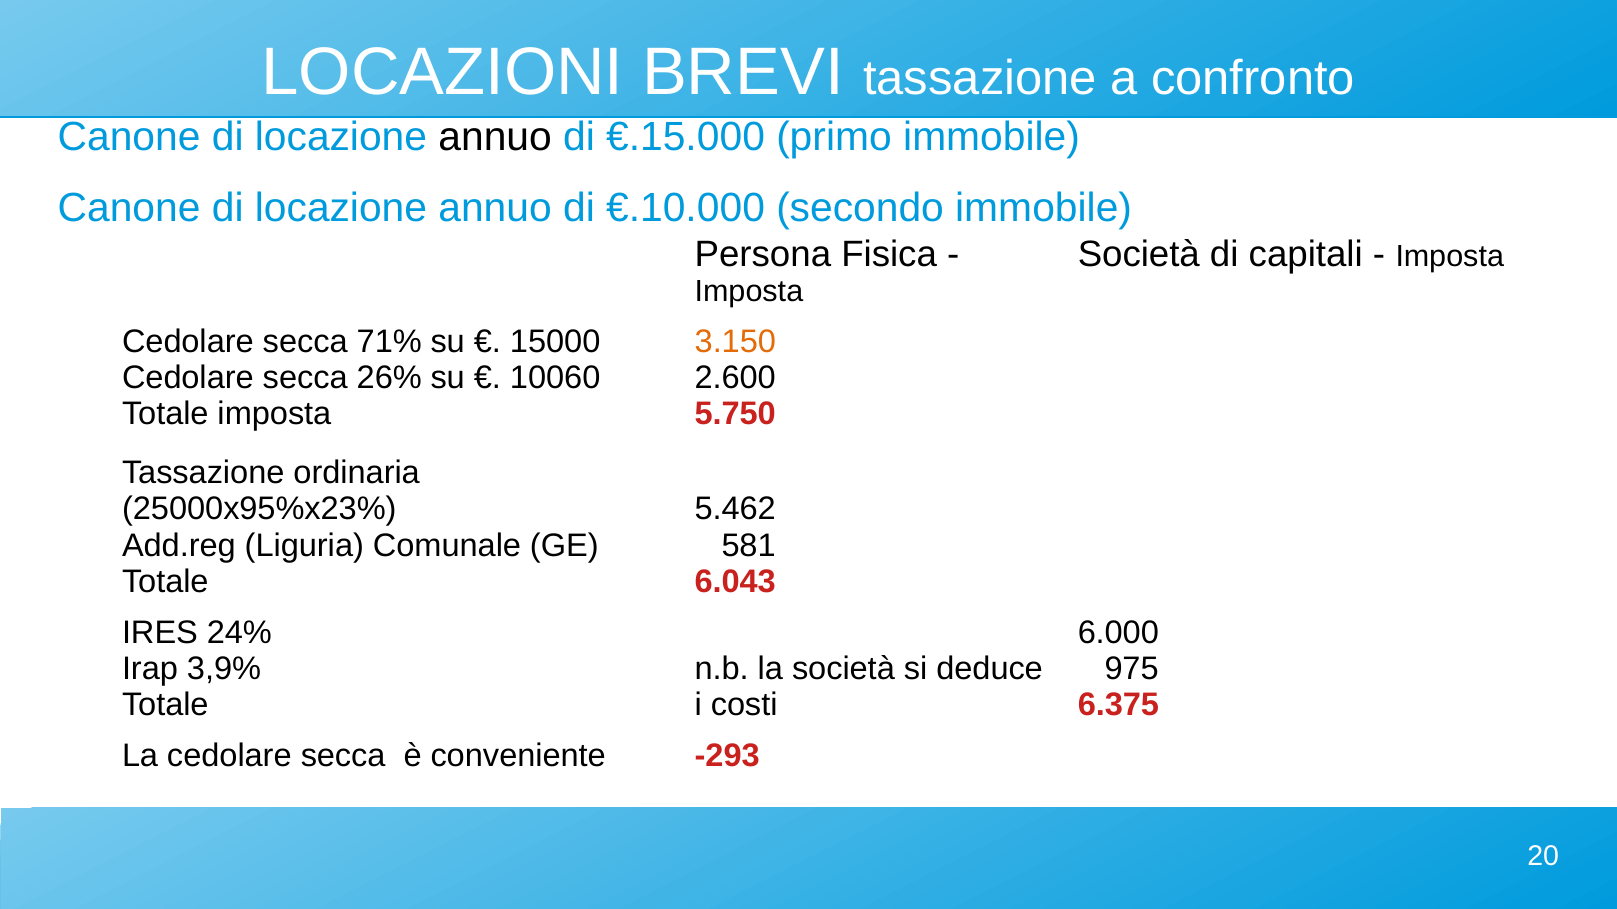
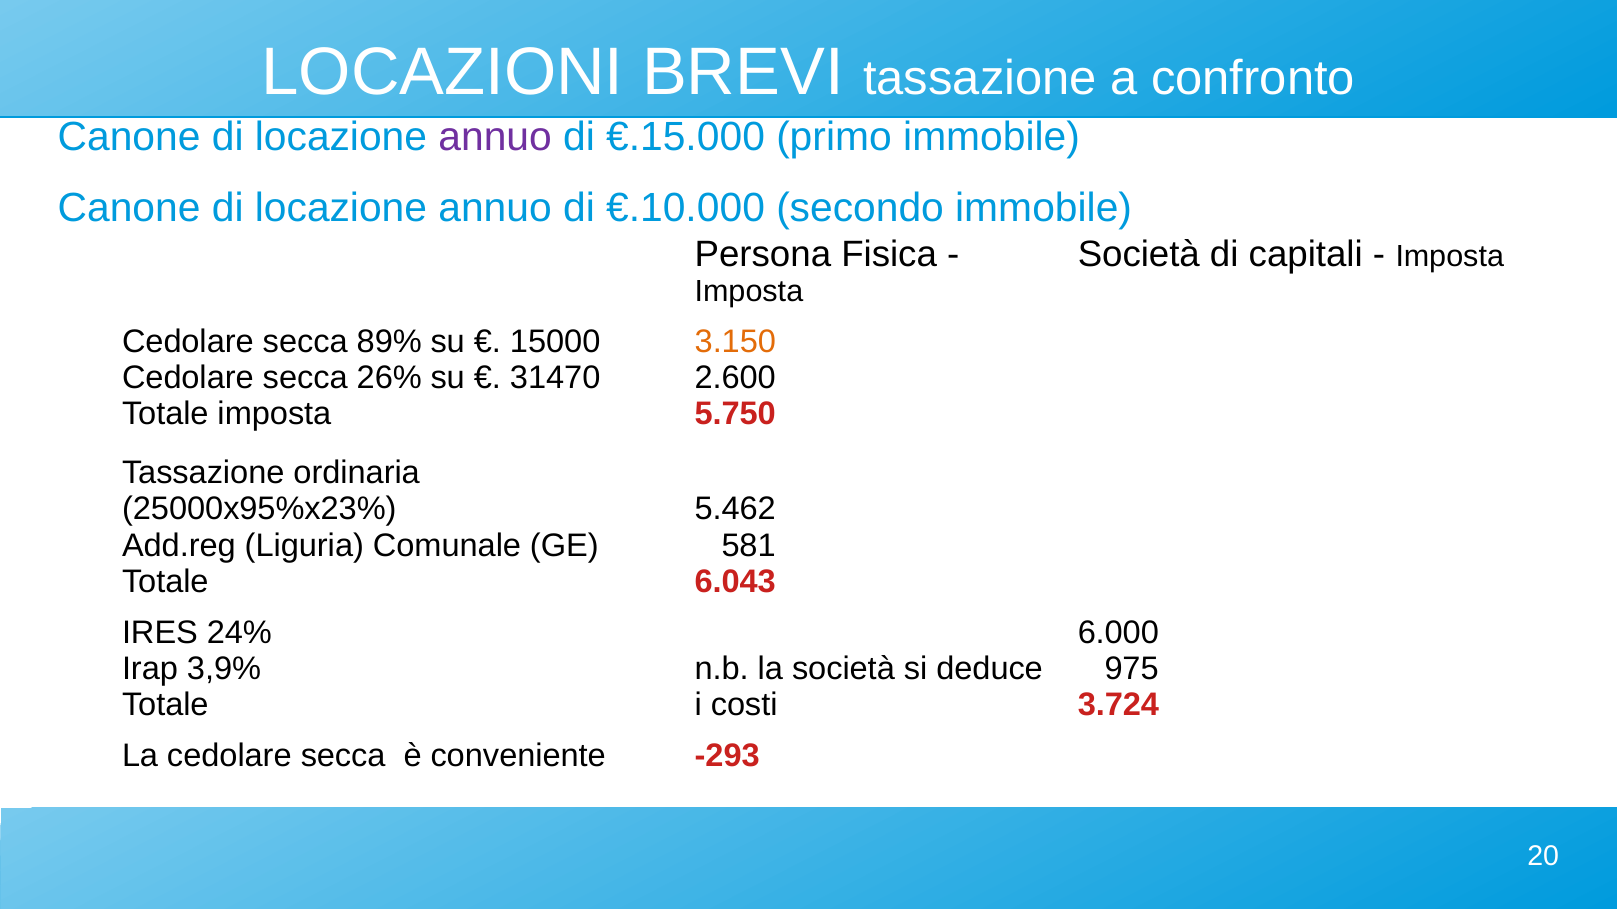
annuo colour: black -> purple (495, 137)
71%: 71% -> 89% (389, 342)
10060: 10060 -> 31470 (555, 378)
6.375: 6.375 -> 3.724 (1118, 705)
